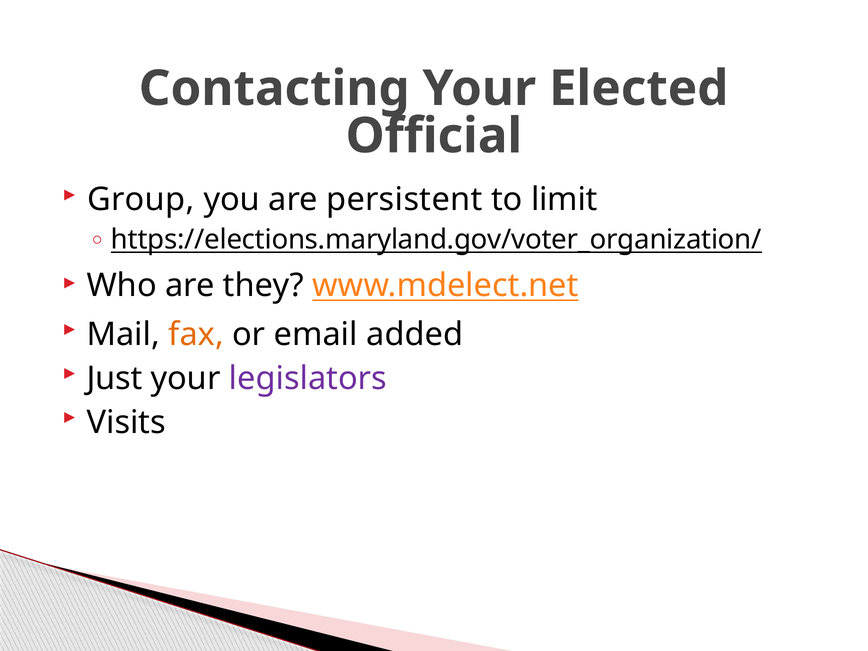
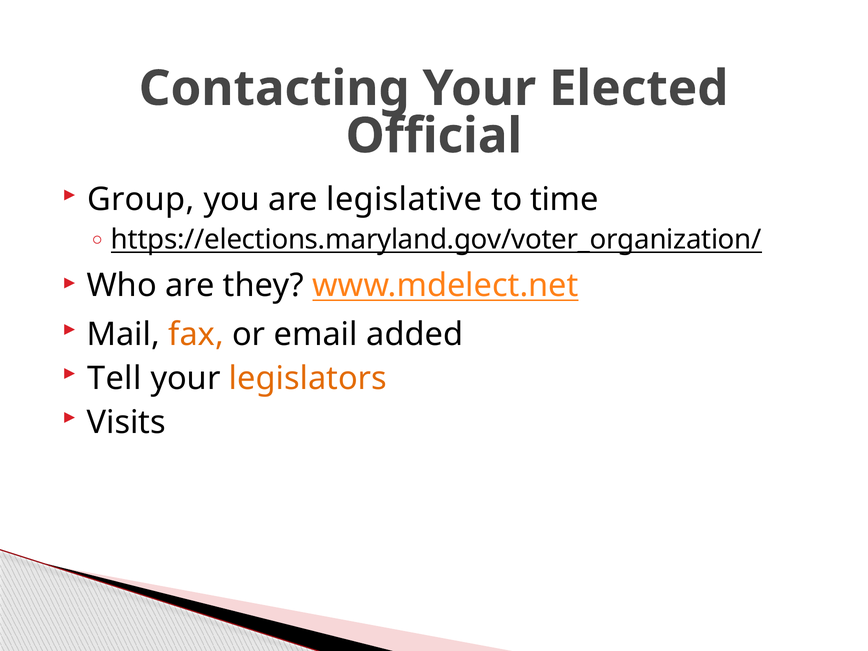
persistent: persistent -> legislative (404, 200)
limit: limit -> time (564, 200)
Just: Just -> Tell (114, 378)
legislators colour: purple -> orange (308, 378)
